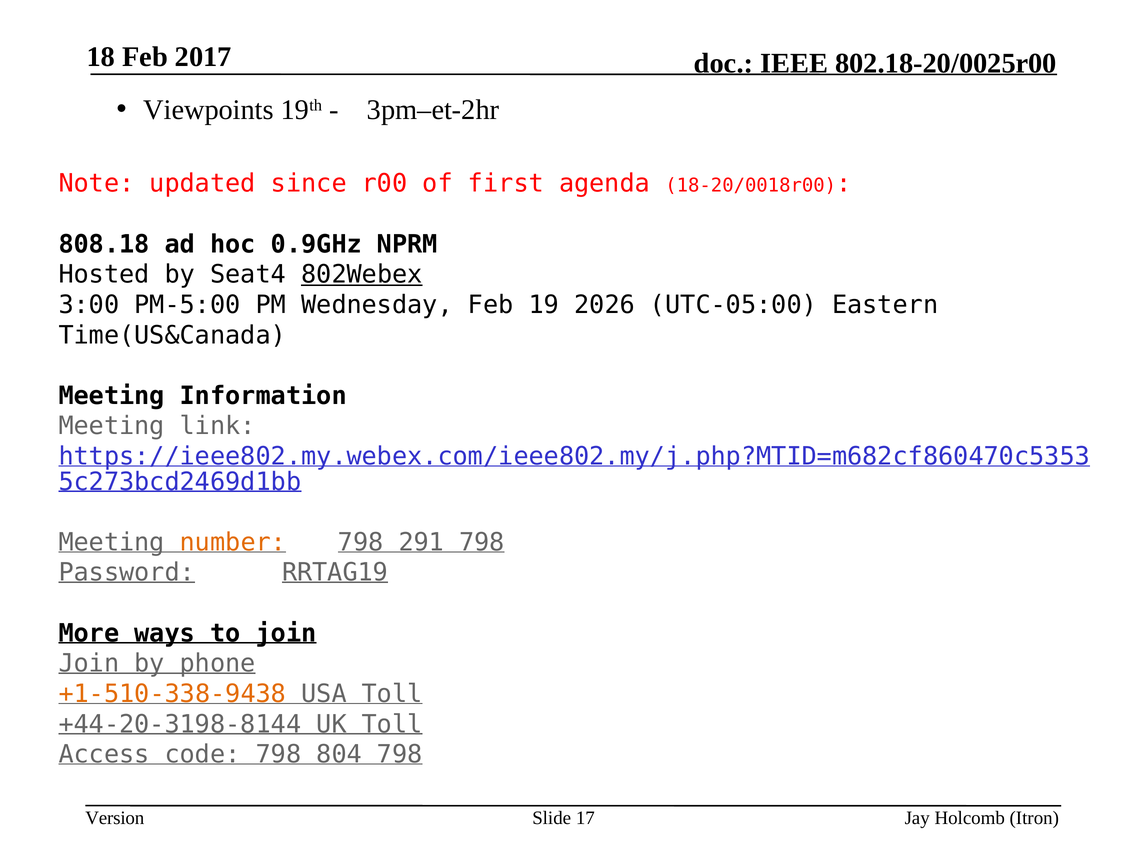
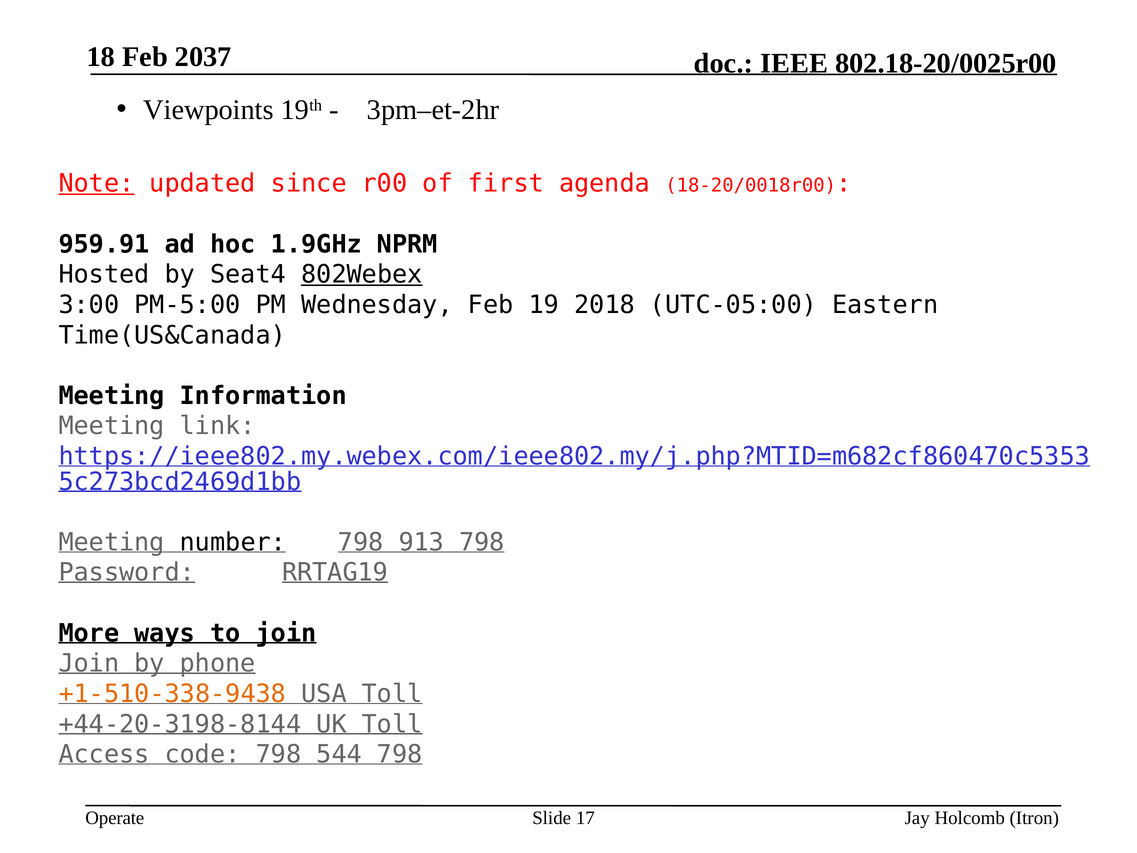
2017: 2017 -> 2037 (203, 57)
Note underline: none -> present (96, 184)
808.18: 808.18 -> 959.91 (104, 244)
0.9GHz: 0.9GHz -> 1.9GHz (316, 244)
2026: 2026 -> 2018 (605, 305)
number colour: orange -> black (233, 542)
291: 291 -> 913 (421, 542)
804: 804 -> 544 (339, 754)
Version: Version -> Operate (115, 818)
